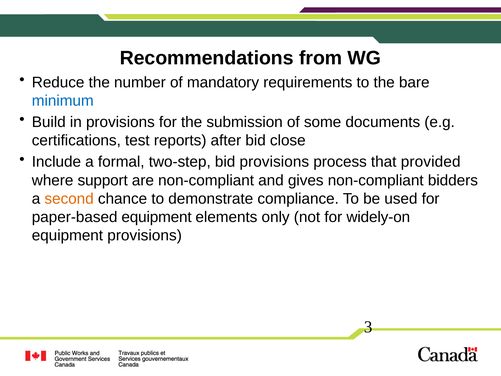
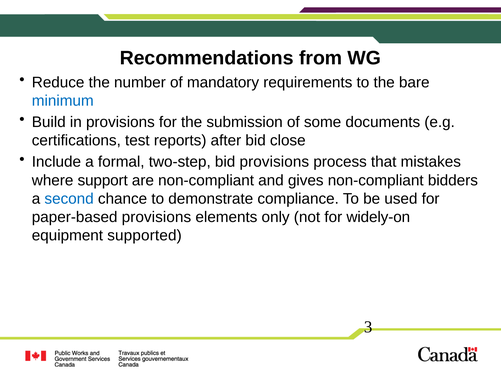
provided: provided -> mistakes (431, 162)
second colour: orange -> blue (69, 199)
paper-based equipment: equipment -> provisions (156, 217)
equipment provisions: provisions -> supported (145, 235)
